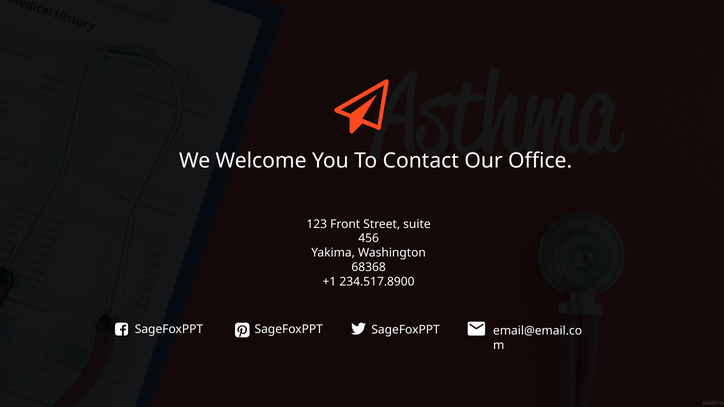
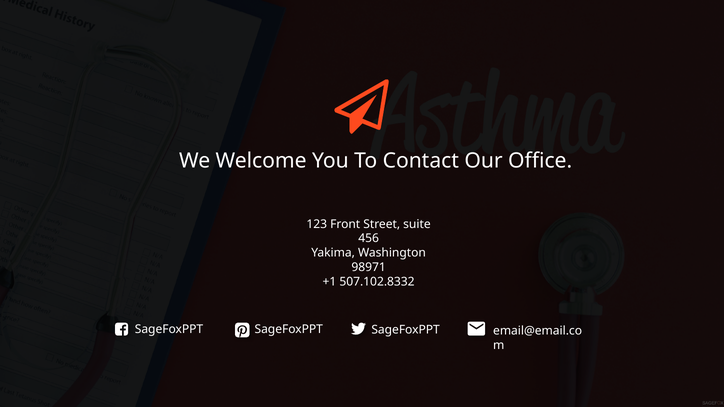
68368: 68368 -> 98971 (369, 268)
234.517.8900: 234.517.8900 -> 507.102.8332 (377, 282)
